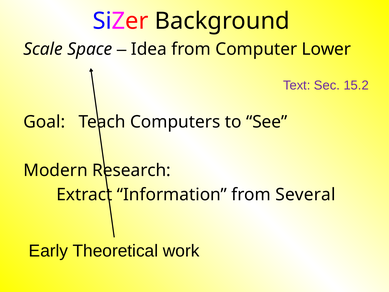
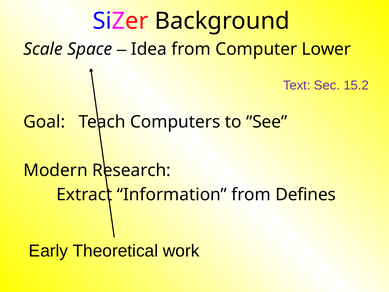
Several: Several -> Defines (306, 194)
